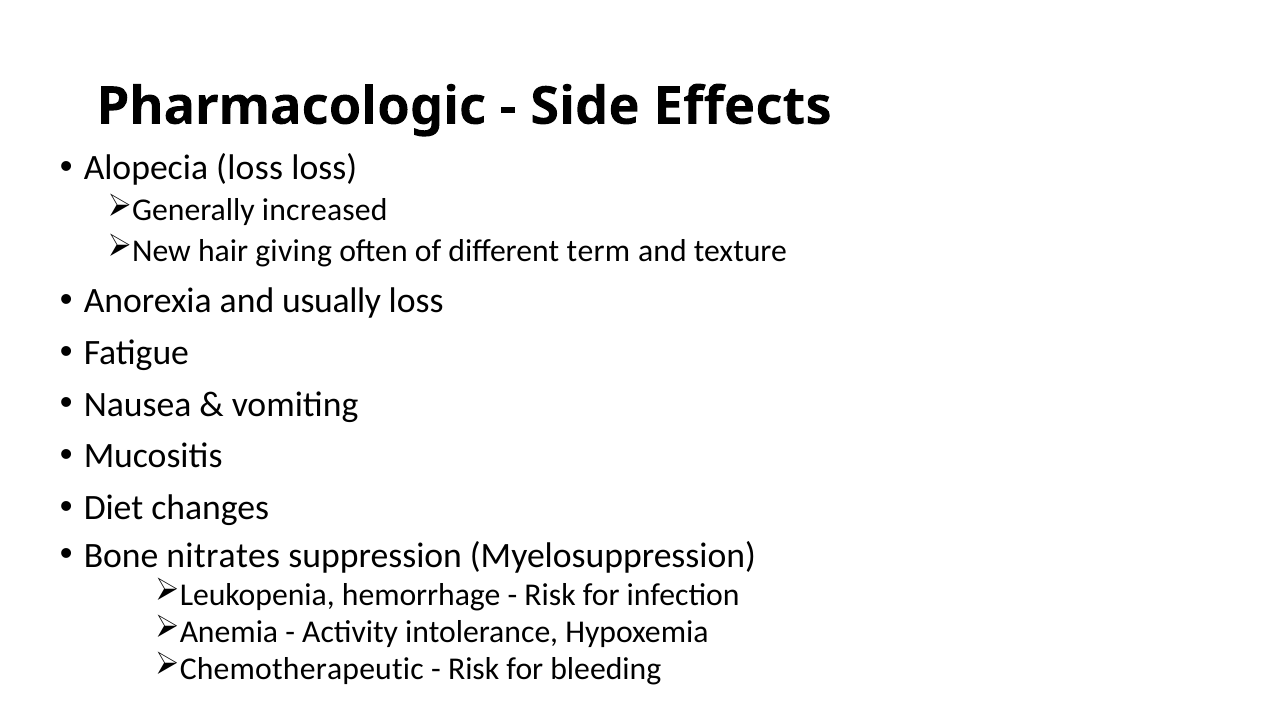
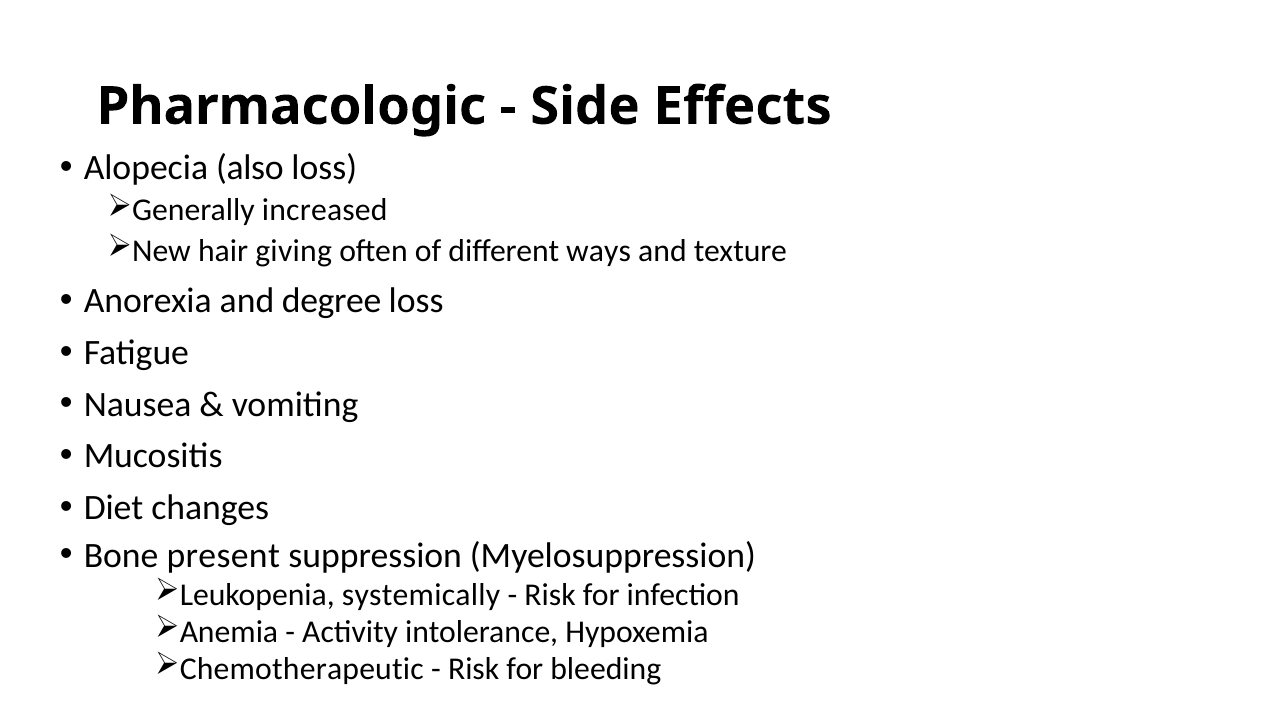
Alopecia loss: loss -> also (250, 167)
term: term -> ways (599, 251)
usually: usually -> degree (332, 301)
nitrates: nitrates -> present (223, 556)
hemorrhage: hemorrhage -> systemically (421, 595)
